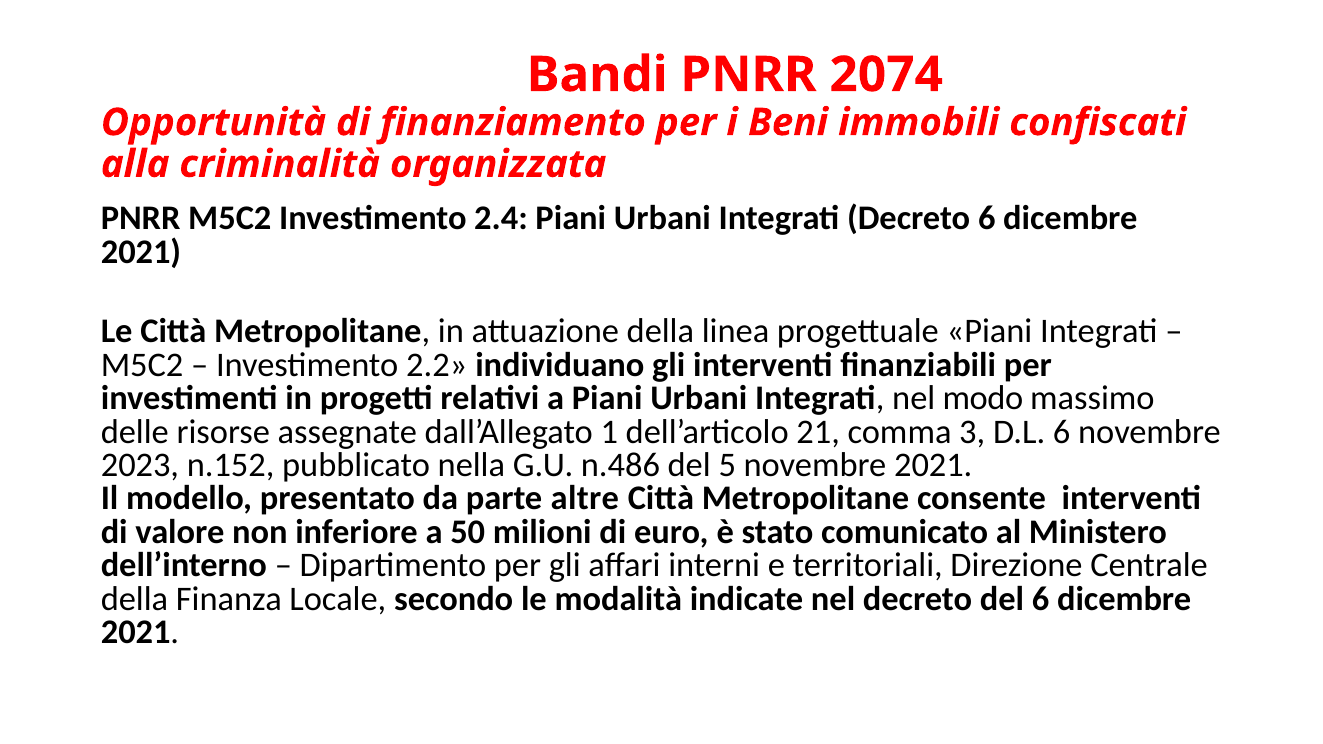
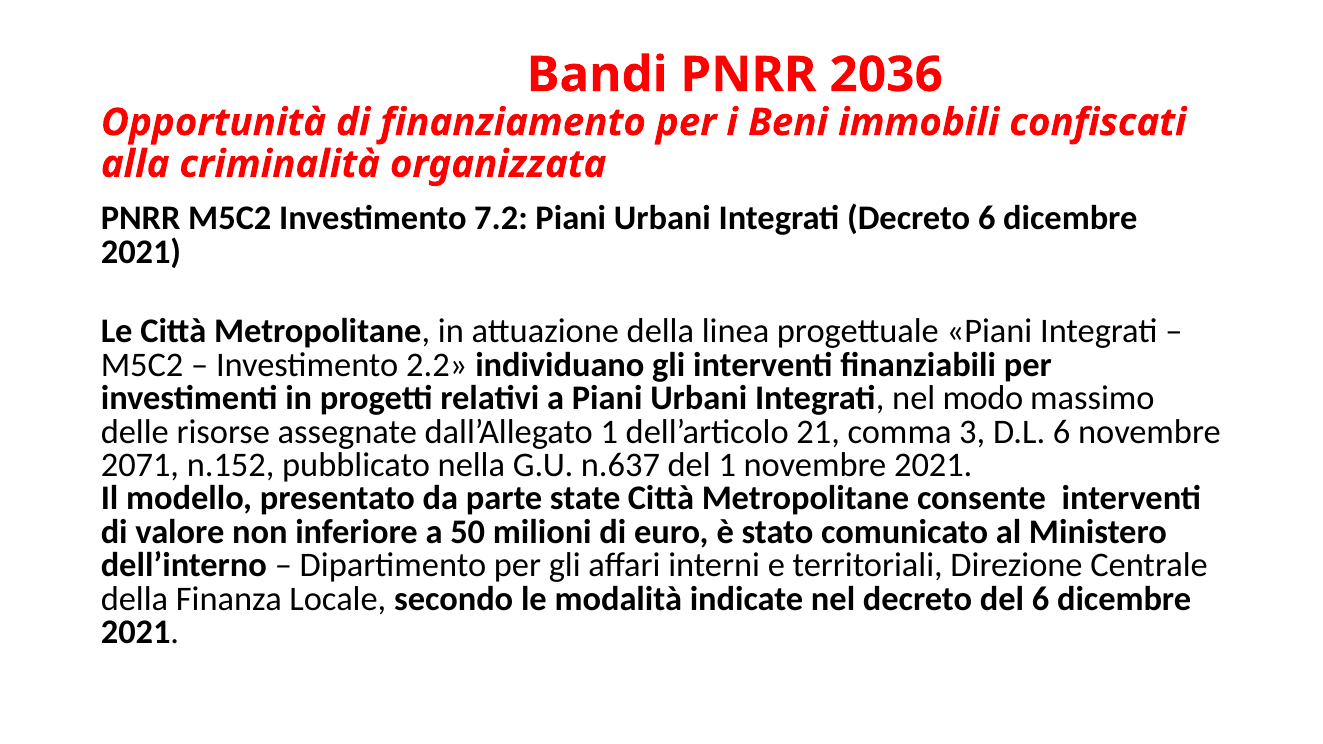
2074: 2074 -> 2036 (886, 75)
2.4: 2.4 -> 7.2 (501, 218)
2023: 2023 -> 2071 (140, 465)
n.486: n.486 -> n.637 (620, 465)
del 5: 5 -> 1 (727, 465)
altre: altre -> state (585, 499)
